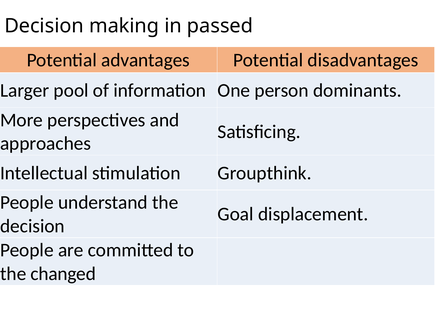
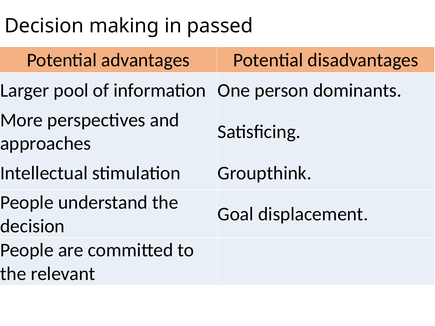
changed: changed -> relevant (63, 274)
